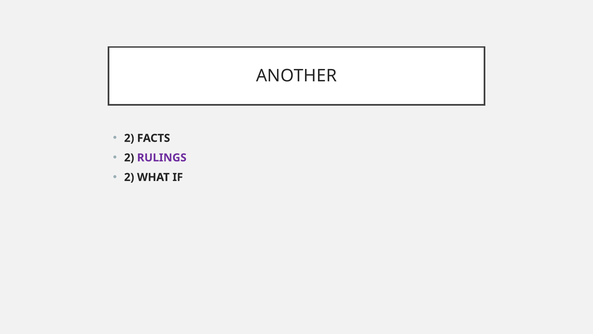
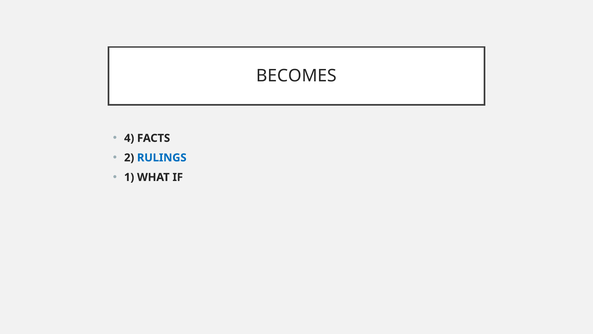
ANOTHER: ANOTHER -> BECOMES (296, 76)
2: 2 -> 4 (129, 138)
RULINGS colour: purple -> blue (162, 158)
2: 2 -> 1 (129, 177)
